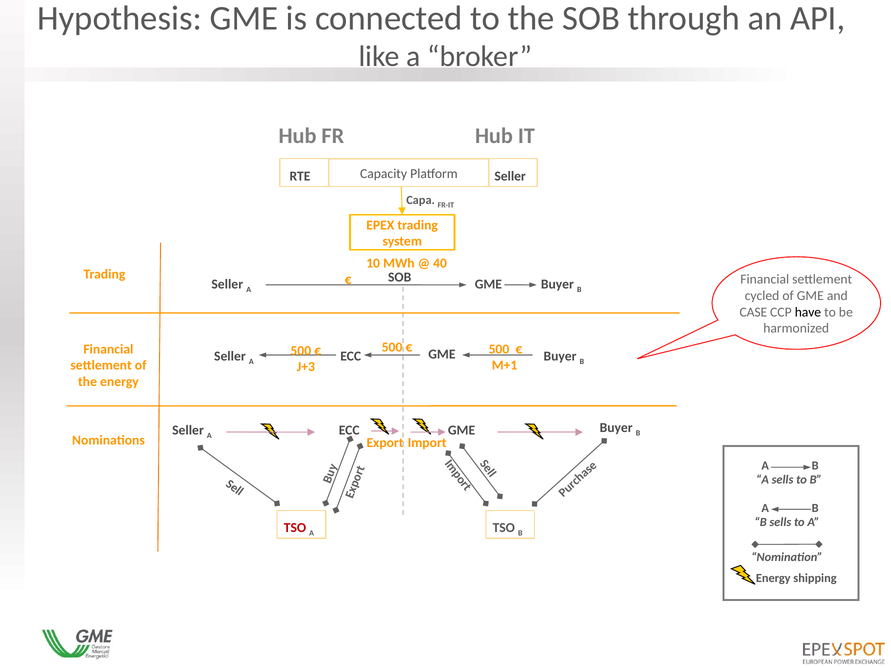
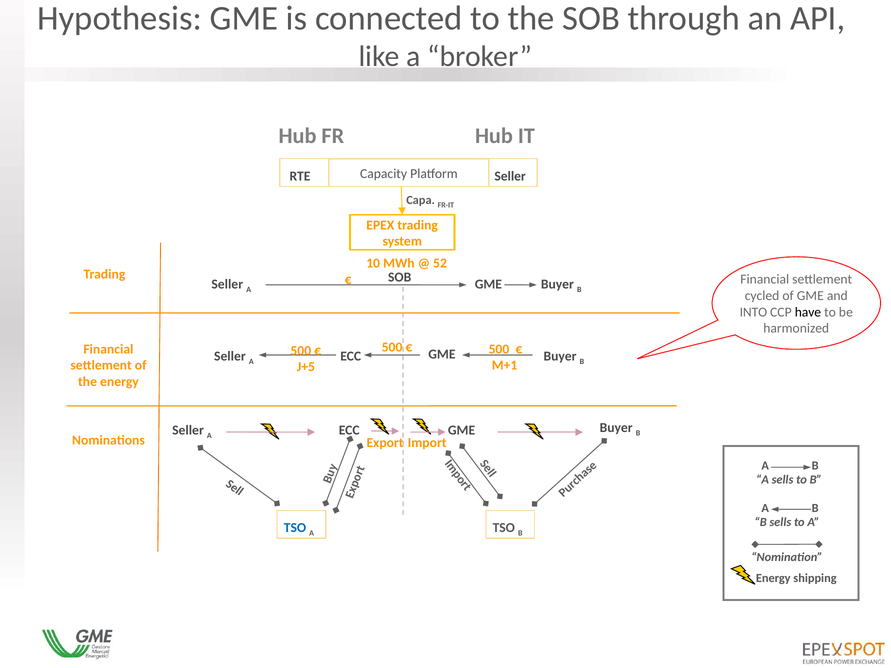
40: 40 -> 52 (440, 263)
CASE: CASE -> INTO (753, 312)
J+3: J+3 -> J+5 (306, 367)
TSO colour: red -> blue (295, 528)
